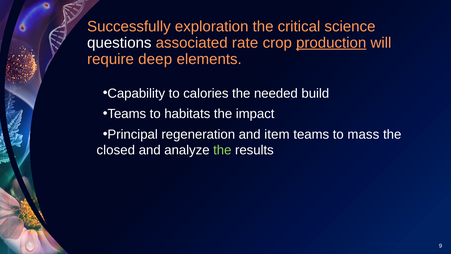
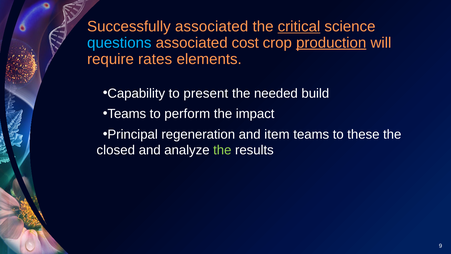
Successfully exploration: exploration -> associated (212, 27)
critical underline: none -> present (299, 27)
questions colour: white -> light blue (119, 43)
rate: rate -> cost (245, 43)
deep: deep -> rates (155, 59)
calories: calories -> present (206, 93)
habitats: habitats -> perform (187, 114)
mass: mass -> these (363, 134)
